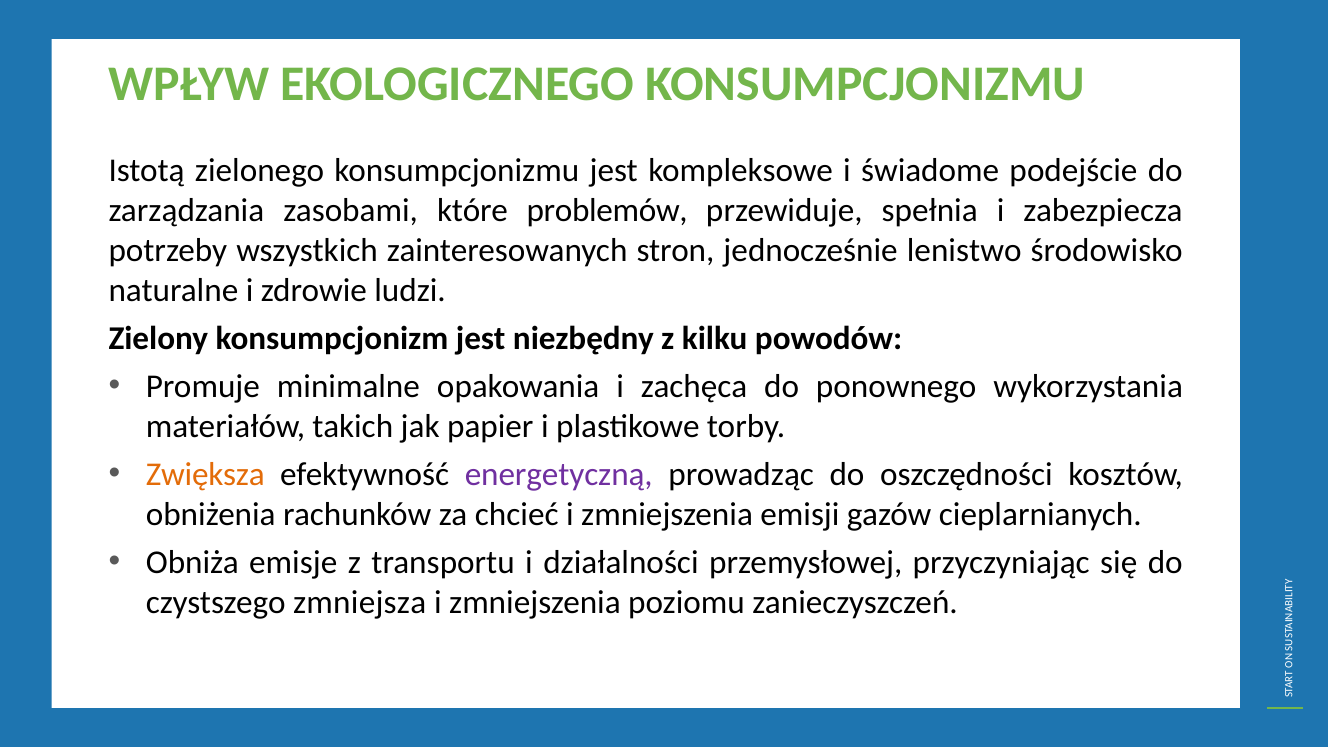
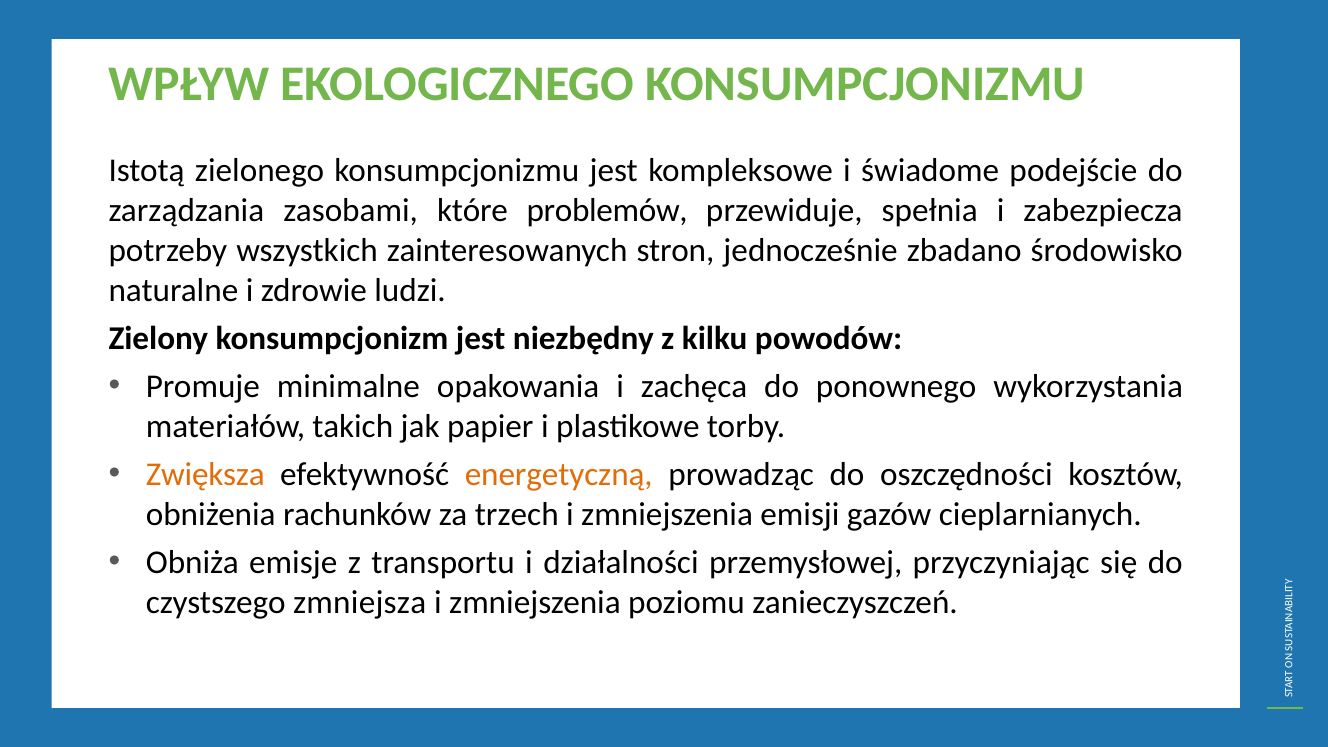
lenistwo: lenistwo -> zbadano (964, 251)
energetyczną colour: purple -> orange (559, 475)
chcieć: chcieć -> trzech (517, 514)
